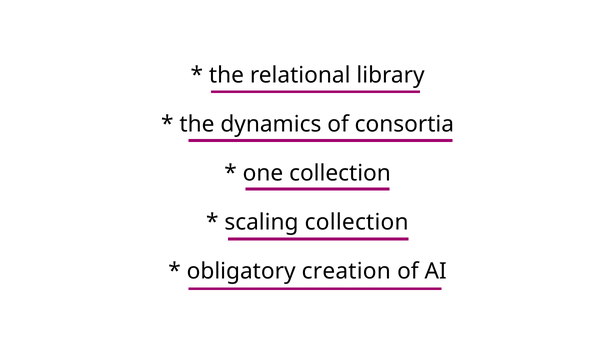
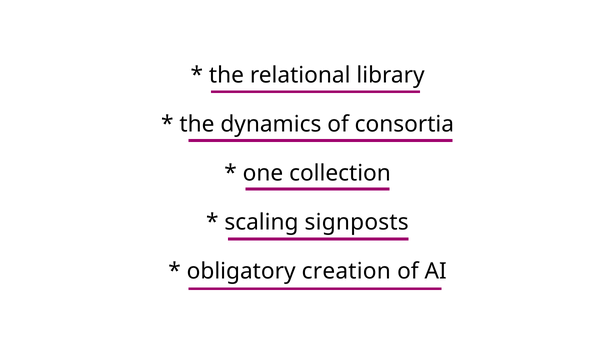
scaling collection: collection -> signposts (357, 222)
